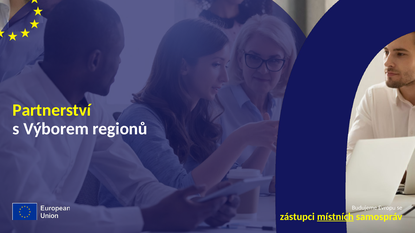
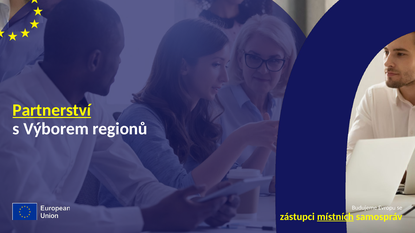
Partnerství underline: none -> present (52, 110)
